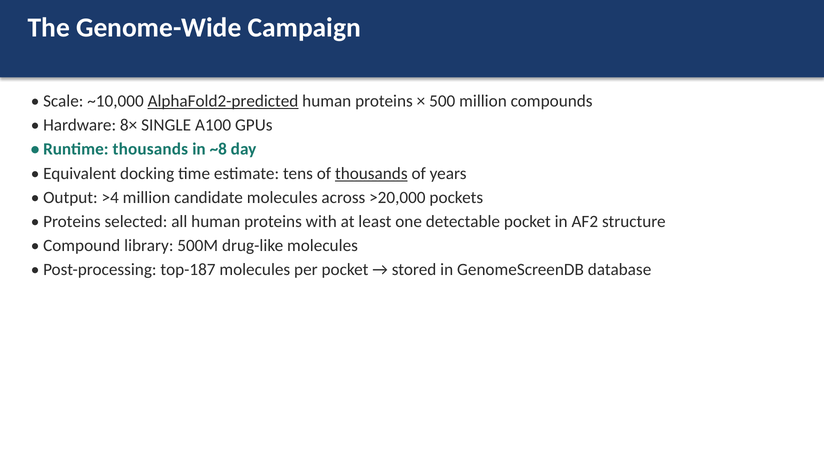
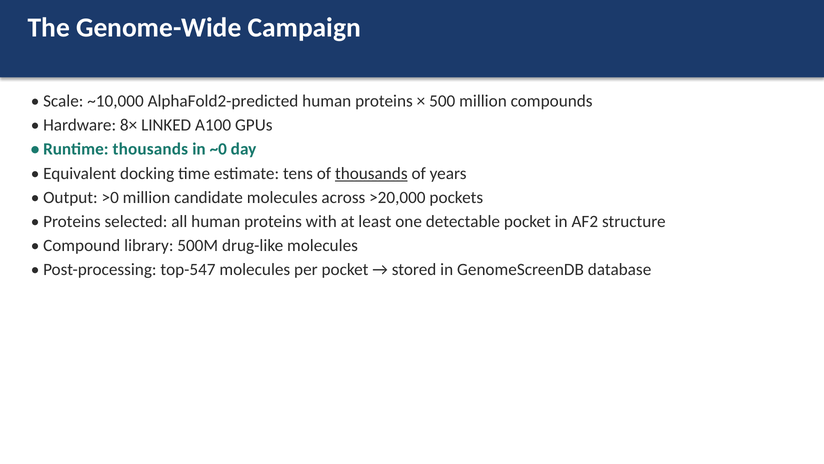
AlphaFold2-predicted underline: present -> none (223, 101)
SINGLE: SINGLE -> LINKED (166, 125)
~8: ~8 -> ~0 (218, 149)
>4: >4 -> >0 (110, 197)
top-187: top-187 -> top-547 (188, 269)
